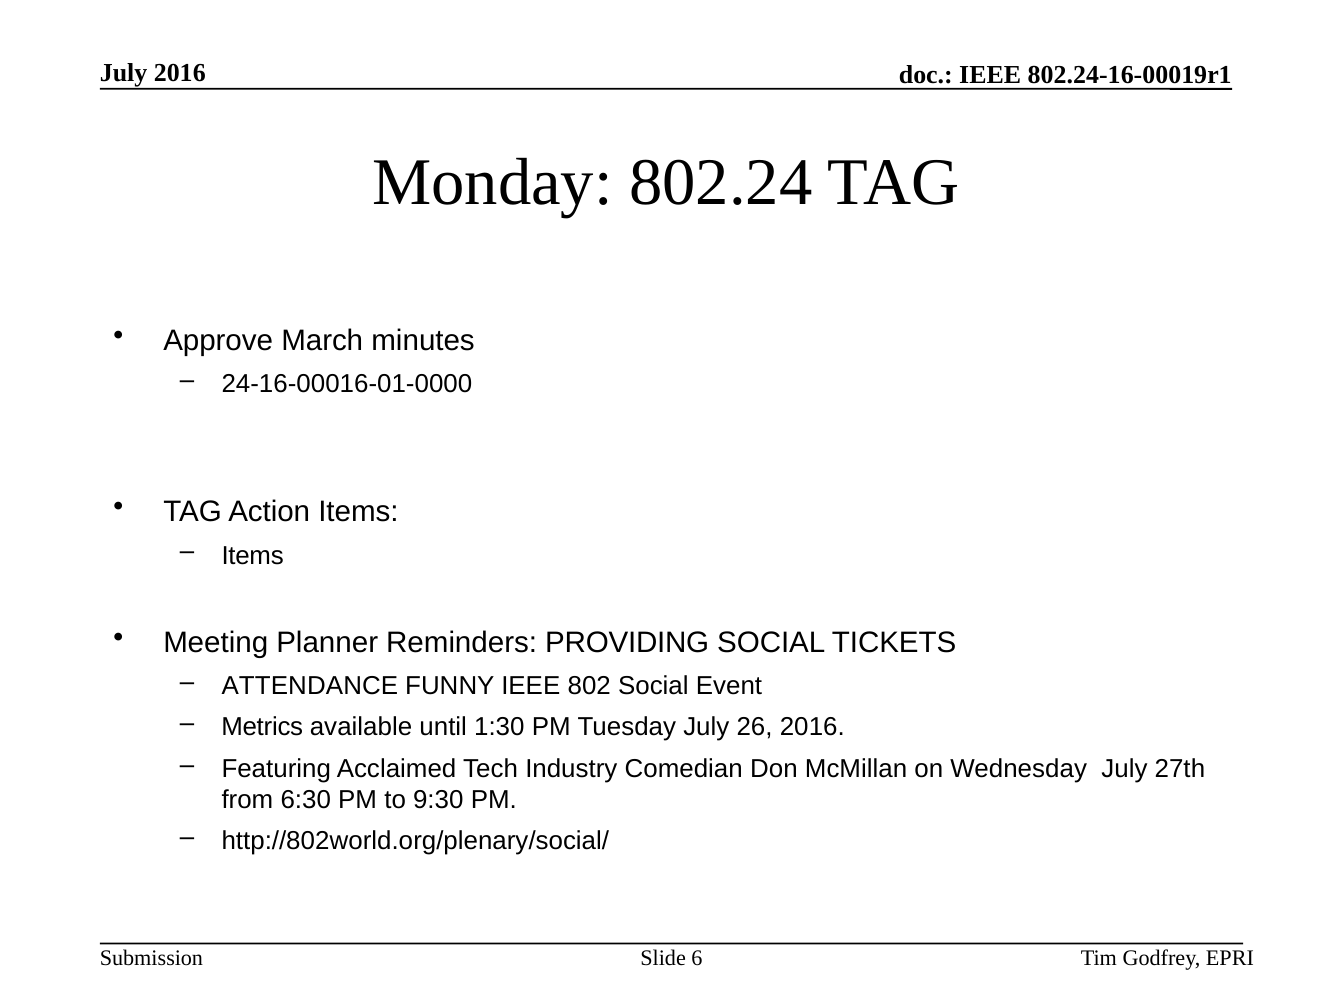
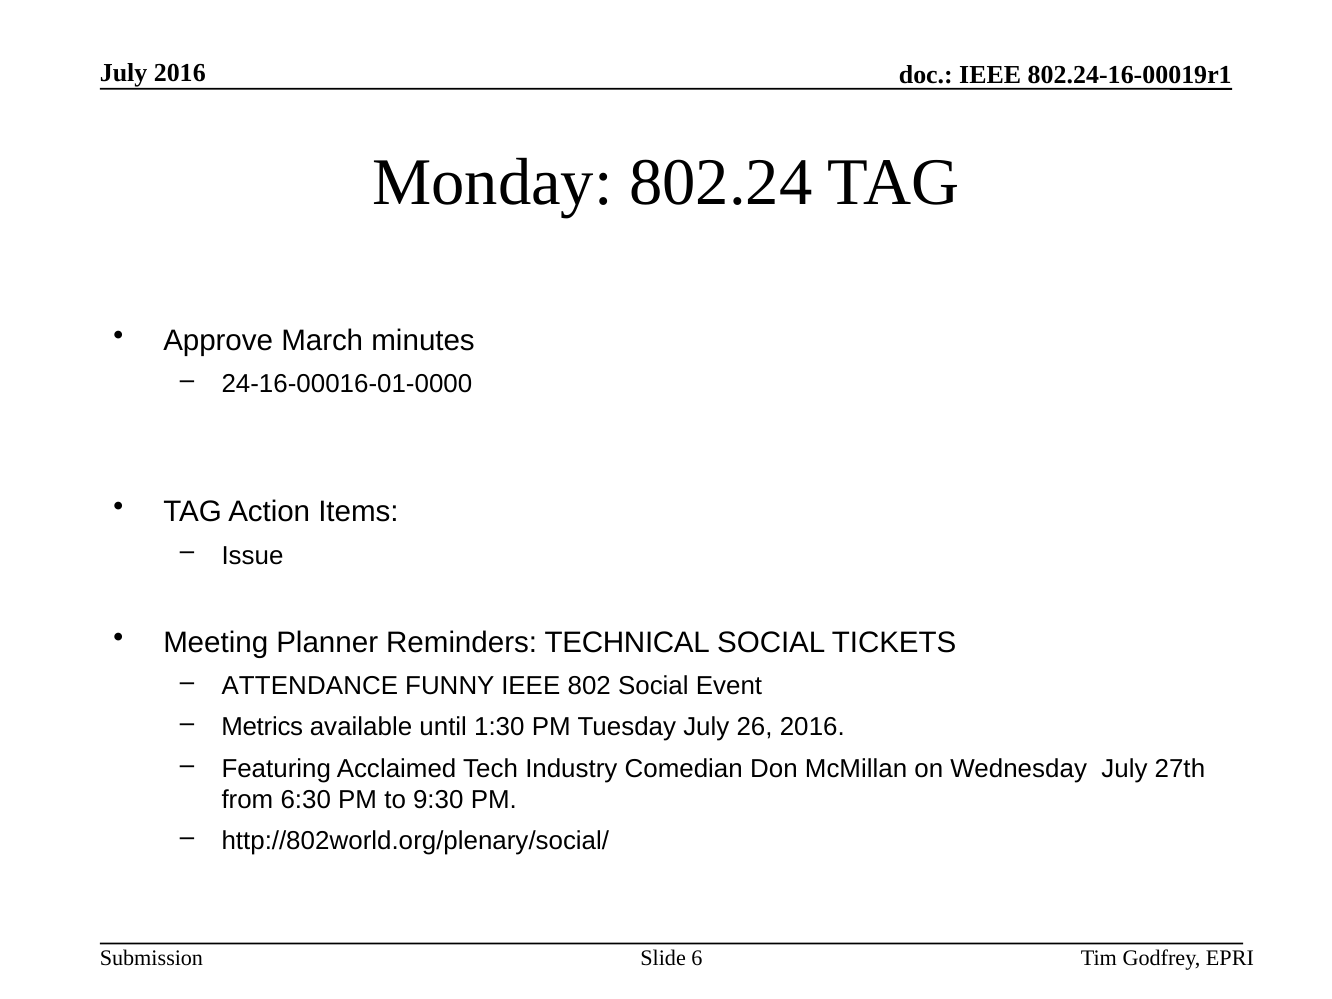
Items: Items -> Issue (253, 556)
PROVIDING: PROVIDING -> TECHNICAL (627, 642)
